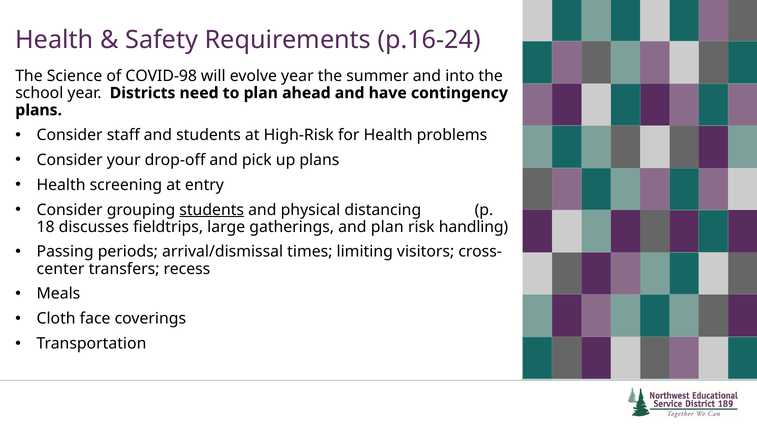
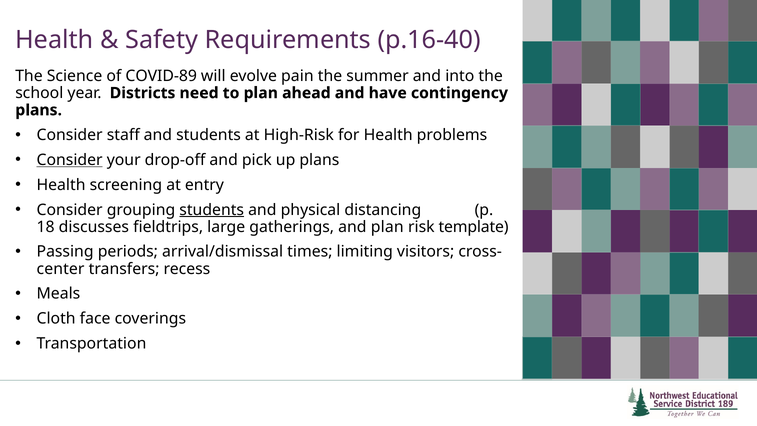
p.16-24: p.16-24 -> p.16-40 (429, 40)
COVID-98: COVID-98 -> COVID-89 (161, 76)
evolve year: year -> pain (297, 76)
Consider underline: none -> present (70, 160)
handling: handling -> template (474, 227)
